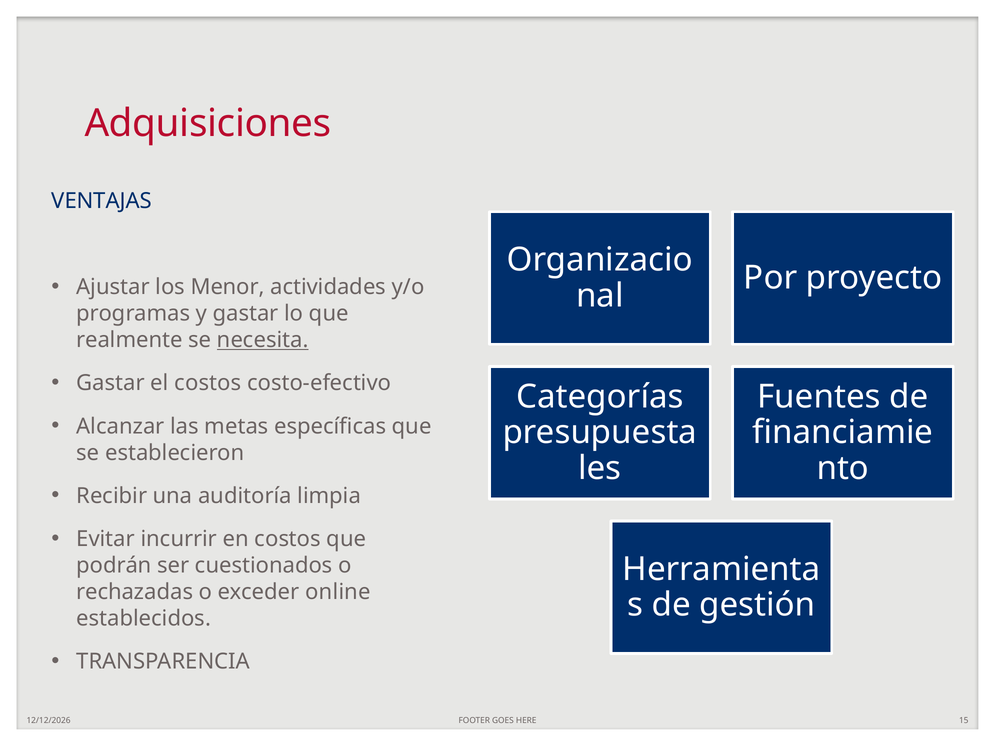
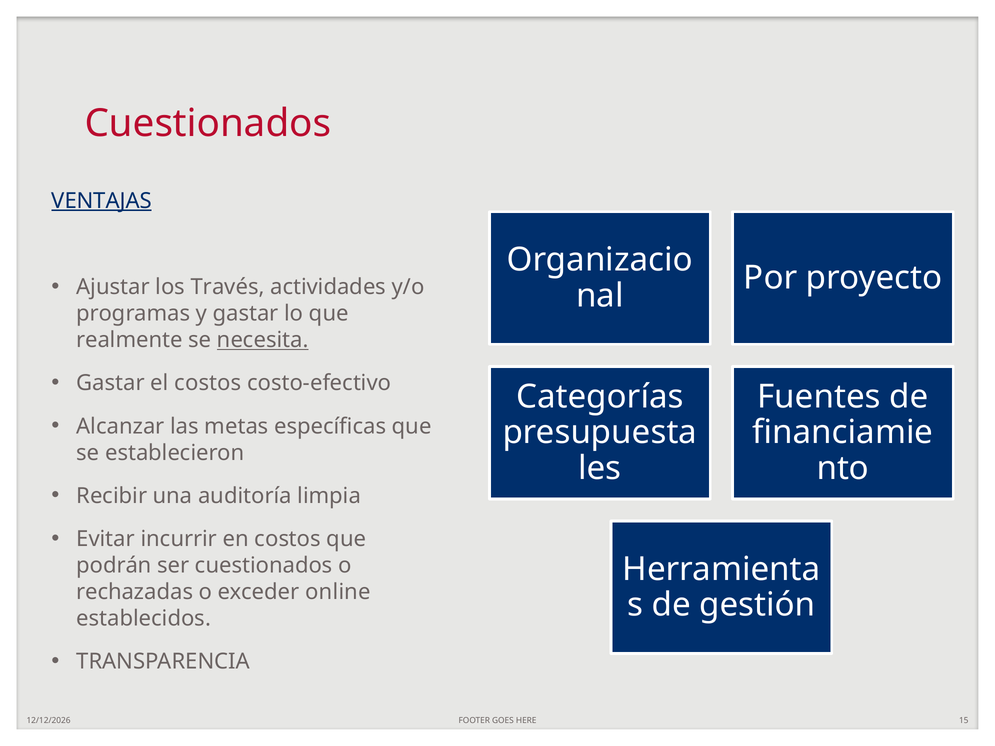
Adquisiciones: Adquisiciones -> Cuestionados (208, 124)
VENTAJAS underline: none -> present (102, 201)
Menor: Menor -> Través (228, 287)
